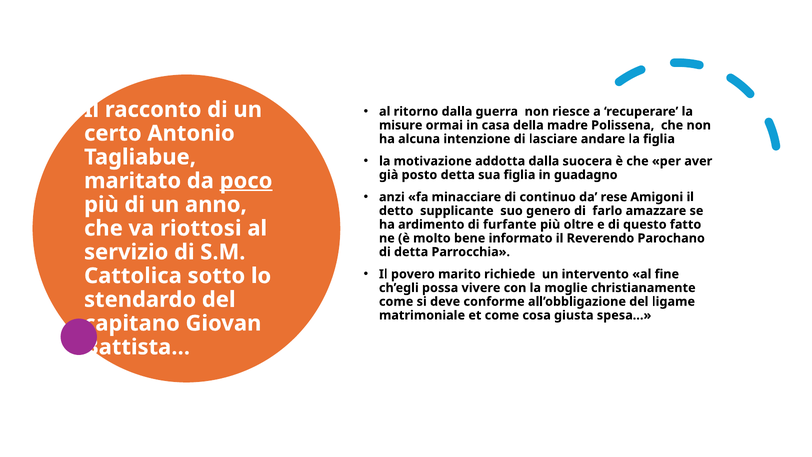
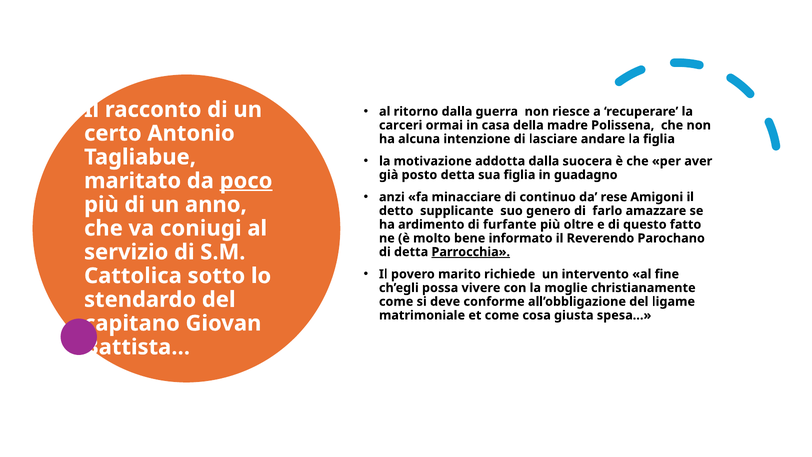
misure: misure -> carceri (401, 125)
riottosi: riottosi -> coniugi (201, 228)
Parrocchia underline: none -> present (471, 252)
